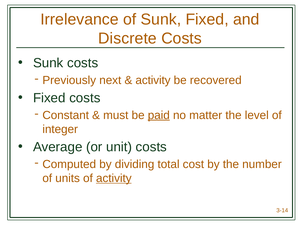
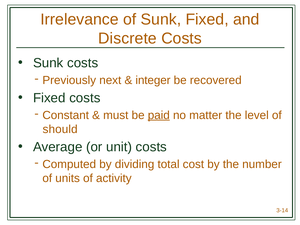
activity: activity -> integer (153, 80)
integer: integer -> should (60, 129)
activity underline: present -> none (114, 178)
